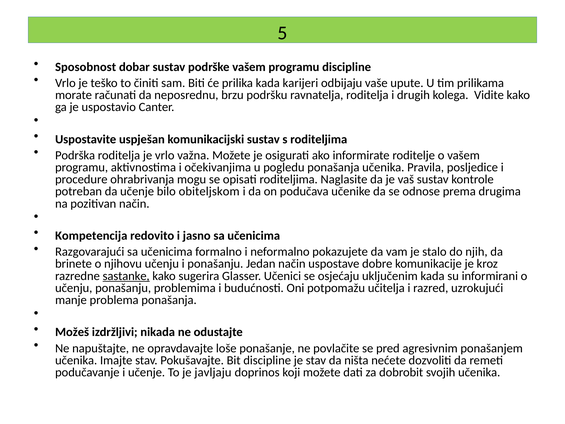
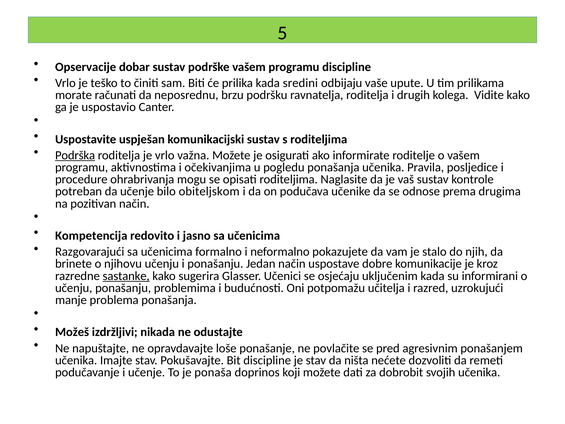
Sposobnost: Sposobnost -> Opservacije (86, 67)
karijeri: karijeri -> sredini (300, 83)
Podrška underline: none -> present (75, 155)
javljaju: javljaju -> ponaša (213, 372)
